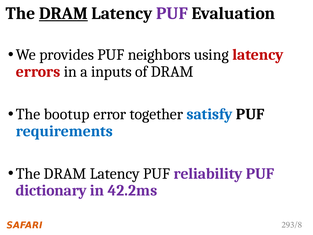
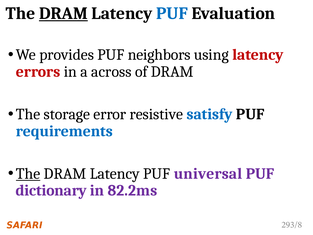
PUF colour: purple -> blue (172, 13)
inputs: inputs -> across (111, 72)
bootup: bootup -> storage (67, 114)
together: together -> resistive (156, 114)
The underline: none -> present (28, 173)
reliability: reliability -> universal (208, 173)
42.2ms: 42.2ms -> 82.2ms (132, 190)
